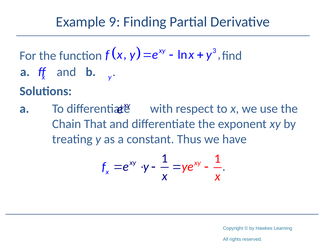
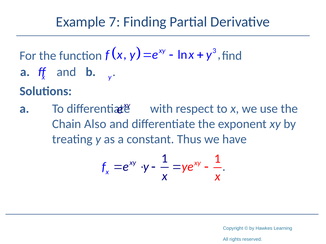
9: 9 -> 7 (115, 22)
That: That -> Also (95, 124)
